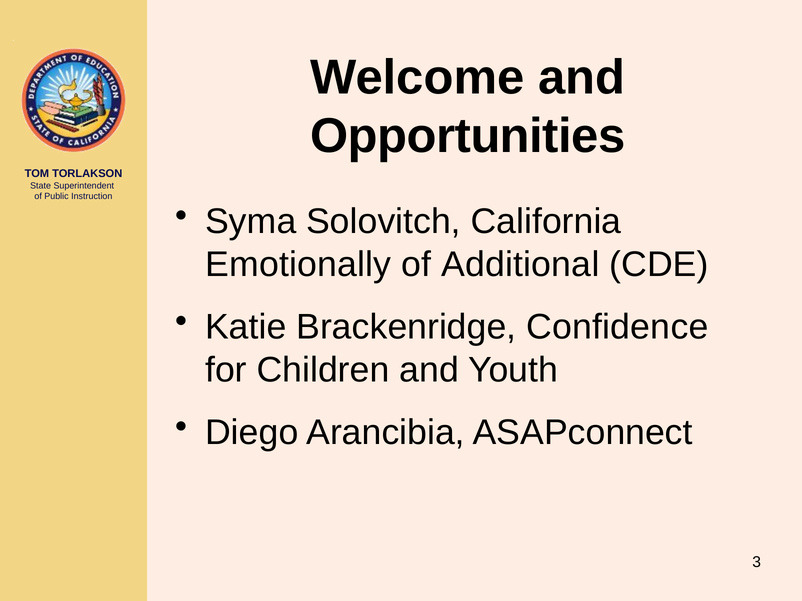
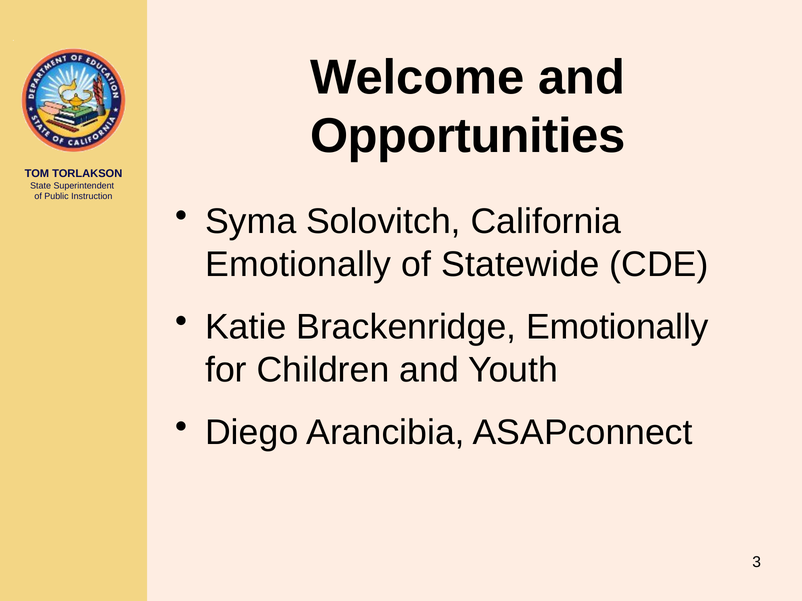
Additional: Additional -> Statewide (520, 264)
Brackenridge Confidence: Confidence -> Emotionally (618, 327)
